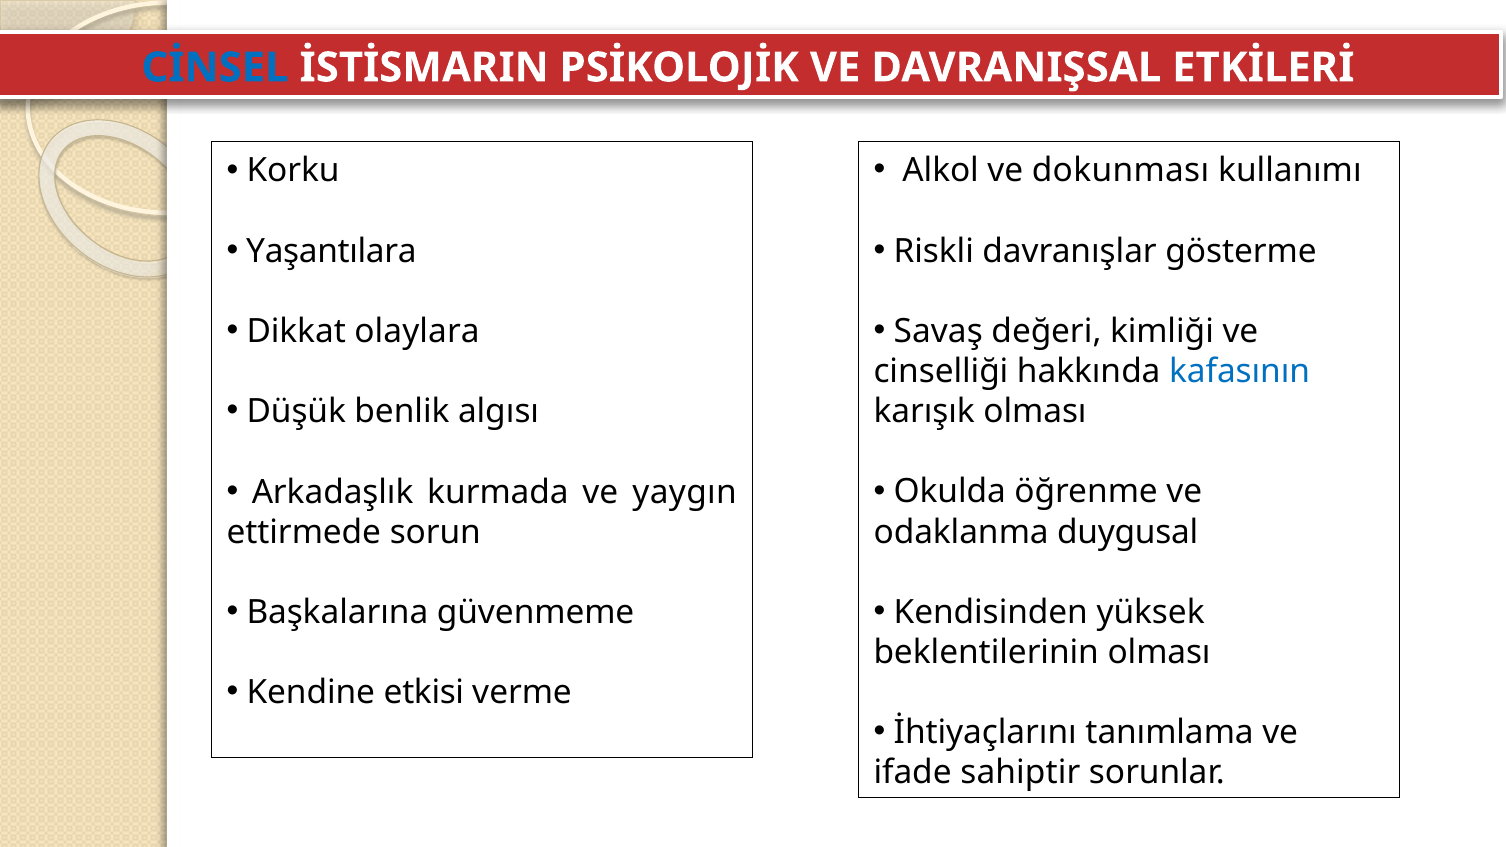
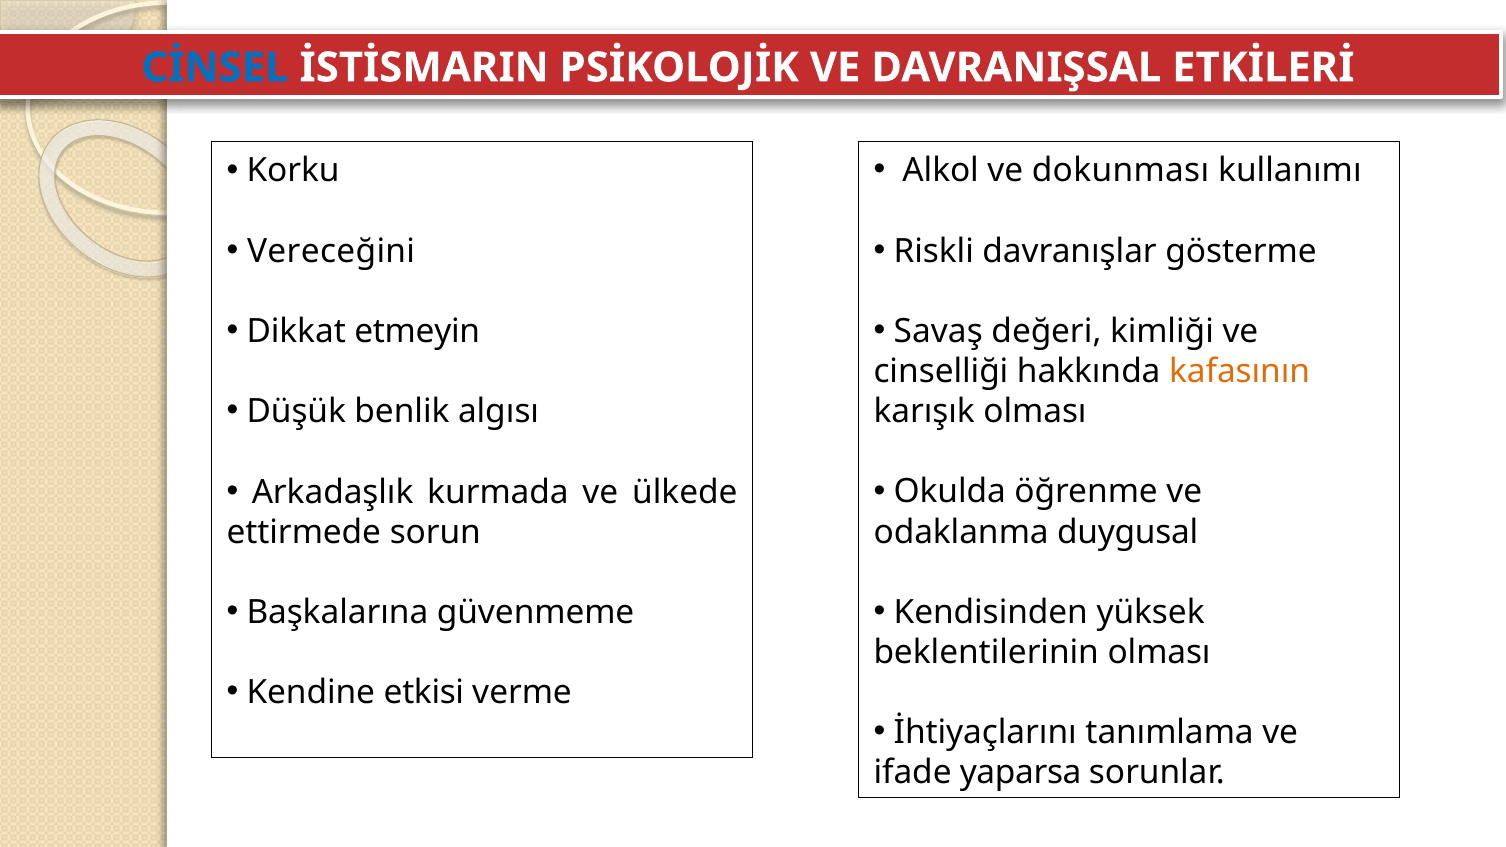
Yaşantılara: Yaşantılara -> Vereceğini (331, 251)
olaylara: olaylara -> etmeyin (417, 332)
kafasının colour: blue -> orange (1240, 372)
yaygın: yaygın -> ülkede (685, 492)
sahiptir: sahiptir -> yaparsa (1021, 773)
